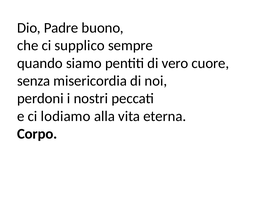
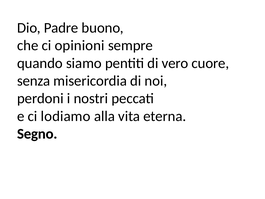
supplico: supplico -> opinioni (80, 45)
Corpo: Corpo -> Segno (37, 134)
